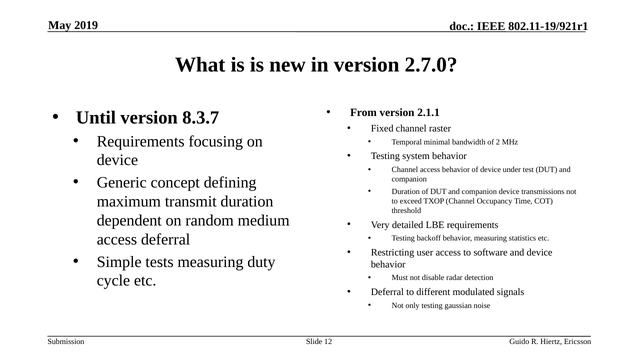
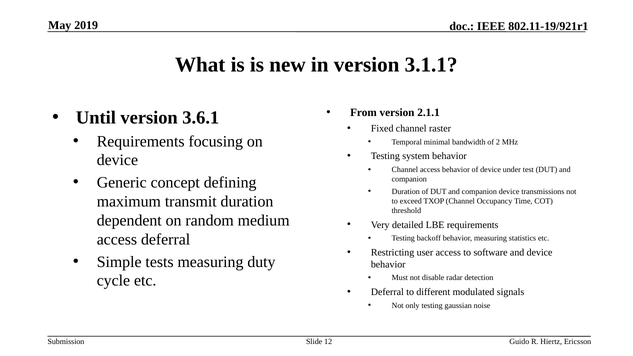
2.7.0: 2.7.0 -> 3.1.1 (431, 65)
8.3.7: 8.3.7 -> 3.6.1 (201, 118)
